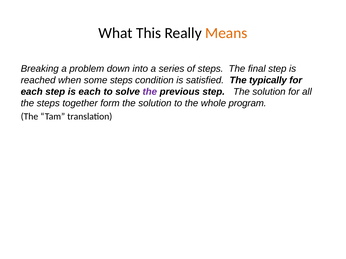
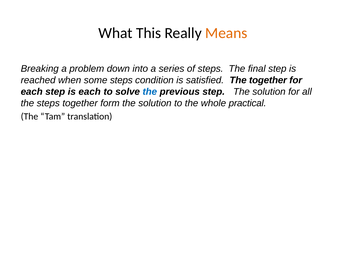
The typically: typically -> together (268, 80)
the colour: purple -> blue (150, 92)
program: program -> practical (247, 103)
